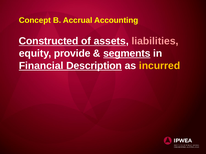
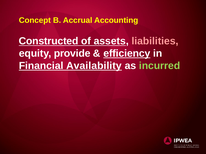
segments: segments -> efficiency (127, 54)
Description: Description -> Availability (94, 66)
incurred colour: yellow -> light green (160, 66)
